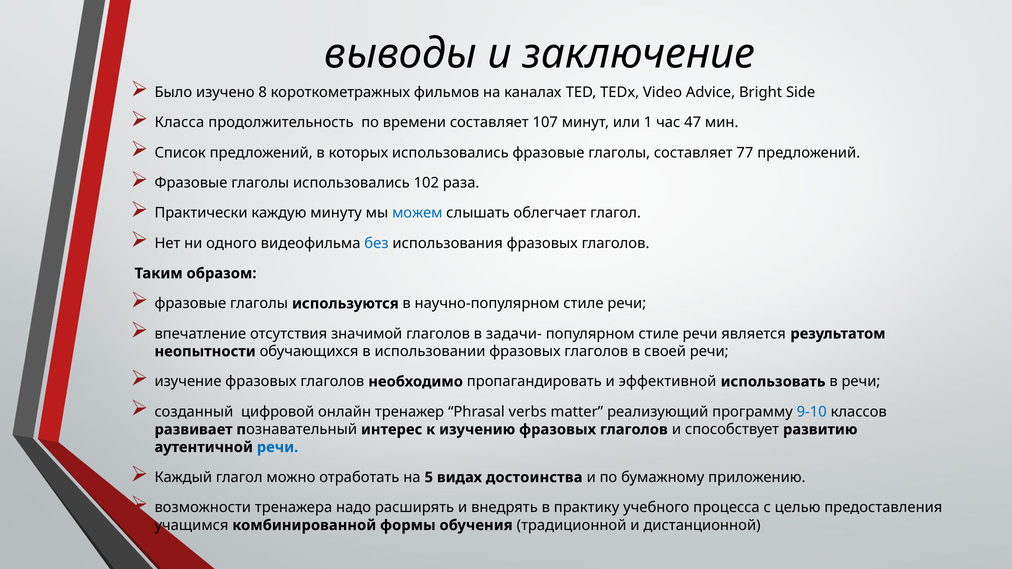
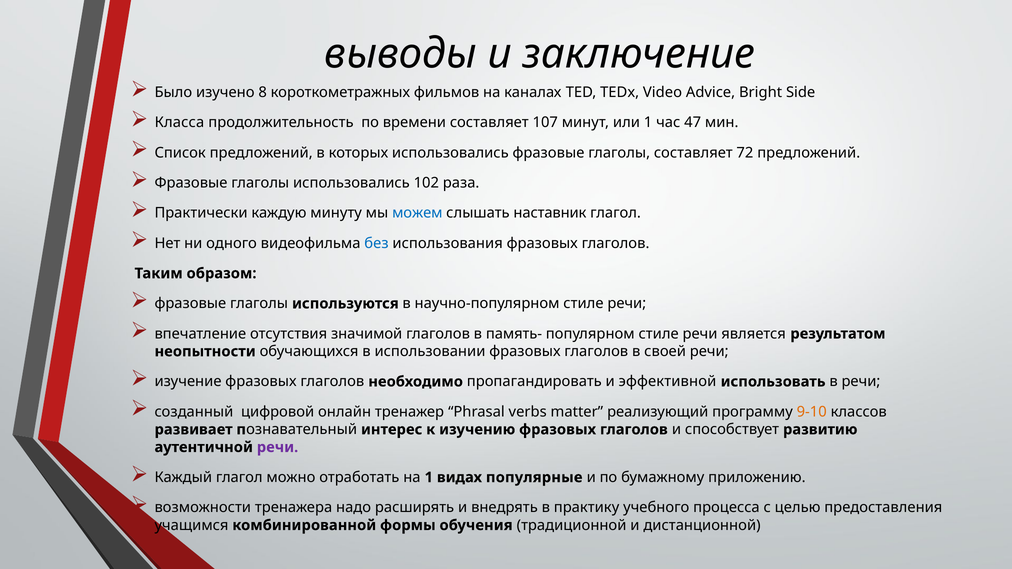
77: 77 -> 72 (745, 153)
облегчает: облегчает -> наставник (550, 213)
задачи-: задачи- -> память- (514, 334)
9-10 colour: blue -> orange (812, 412)
речи colour: blue -> purple (277, 447)
на 5: 5 -> 1 (429, 478)
достоинства: достоинства -> популярные (534, 478)
